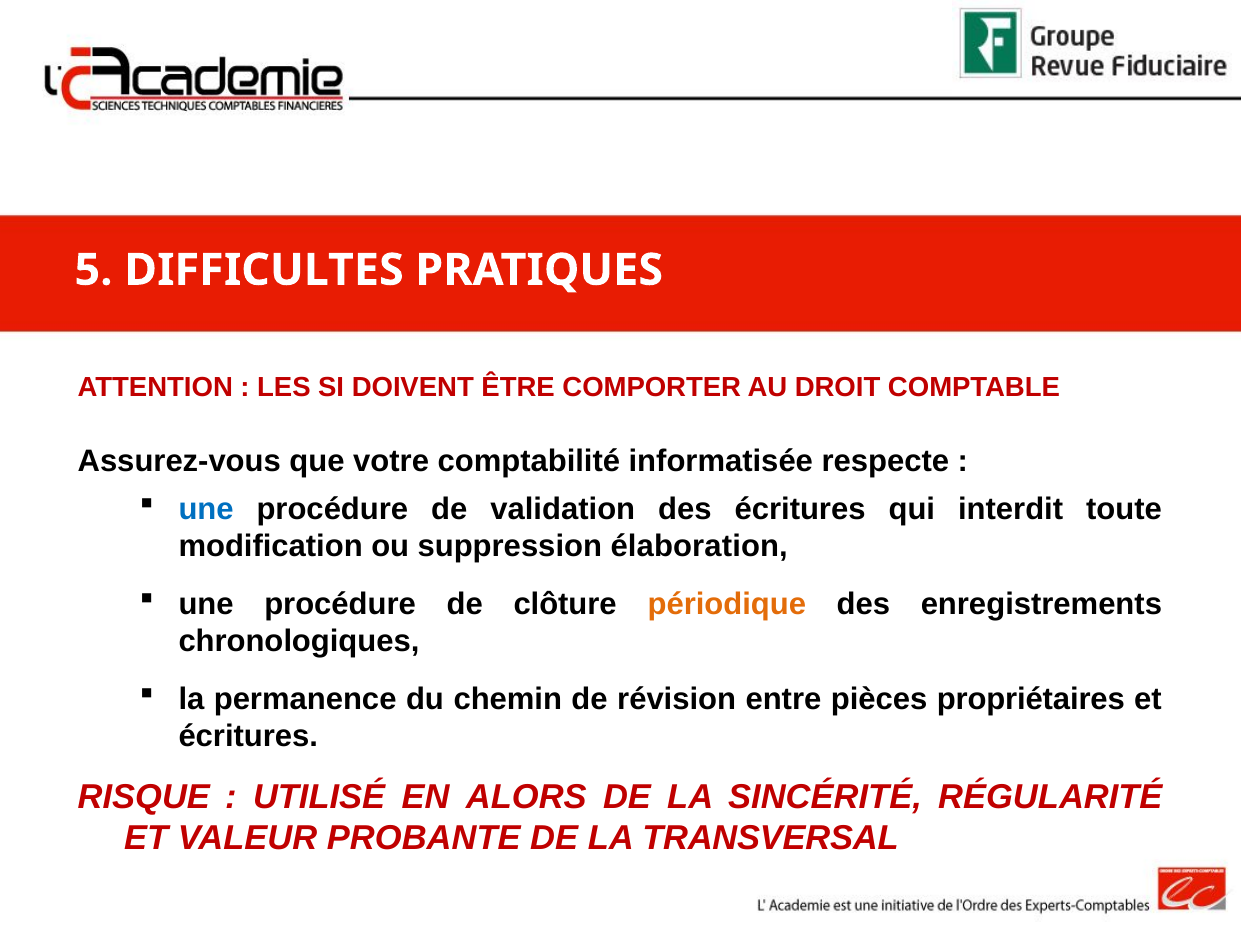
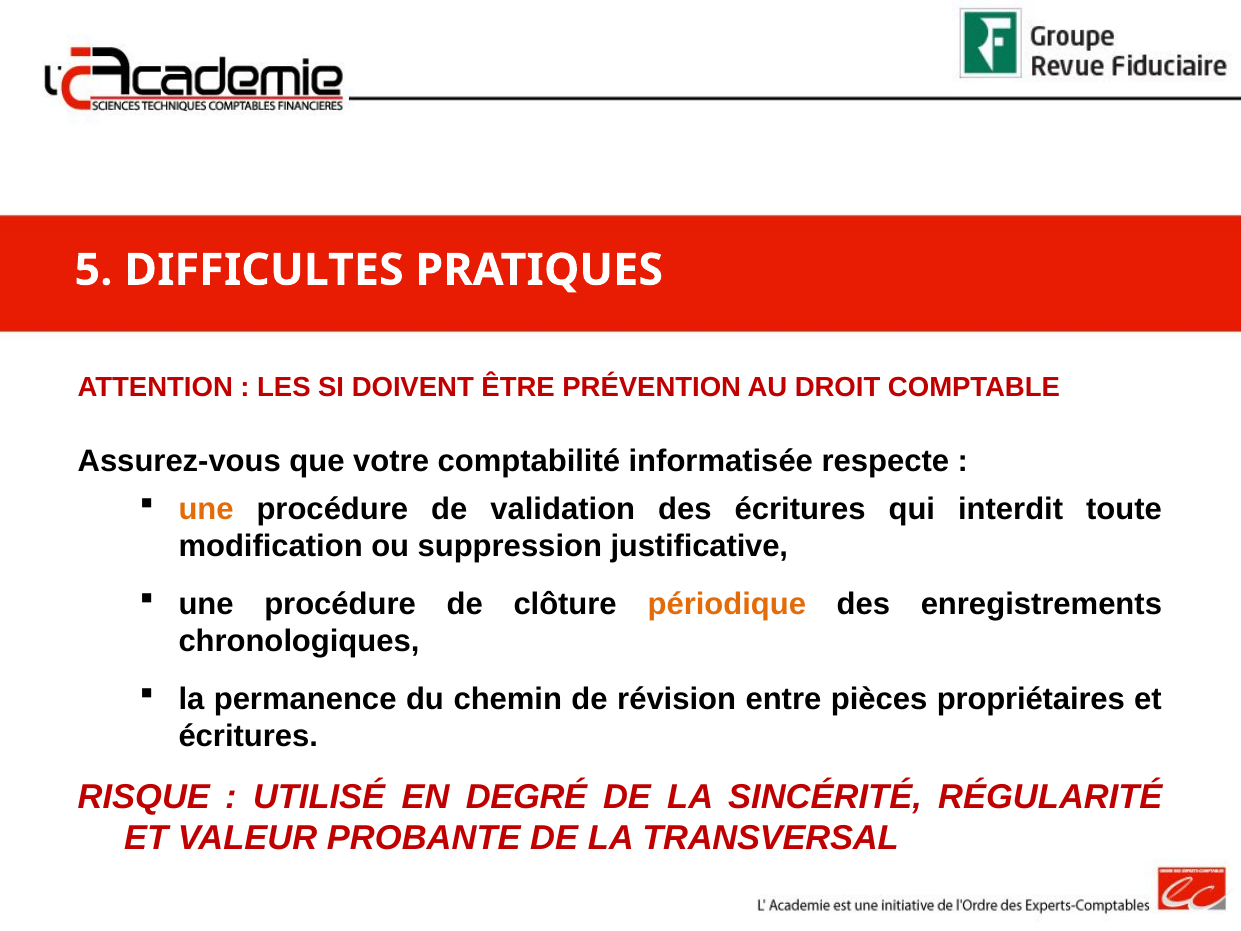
COMPORTER: COMPORTER -> PRÉVENTION (652, 388)
une colour: blue -> orange (206, 509)
élaboration: élaboration -> justificative (699, 546)
ALORS: ALORS -> DEGRÉ (526, 797)
